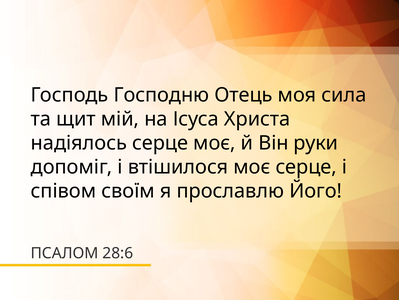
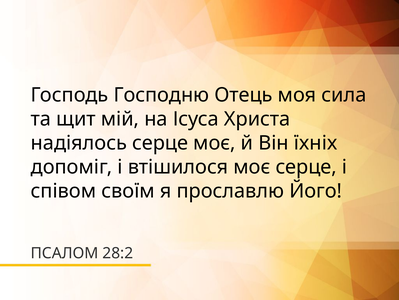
руки: руки -> їхніх (316, 143)
28:6: 28:6 -> 28:2 (118, 253)
